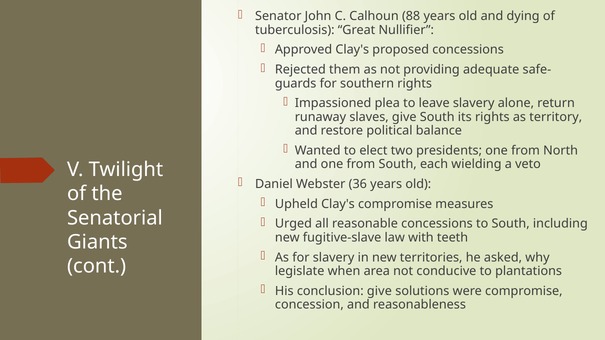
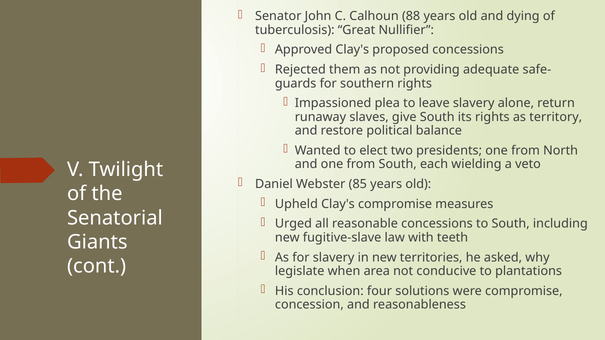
36: 36 -> 85 (358, 184)
conclusion give: give -> four (379, 291)
